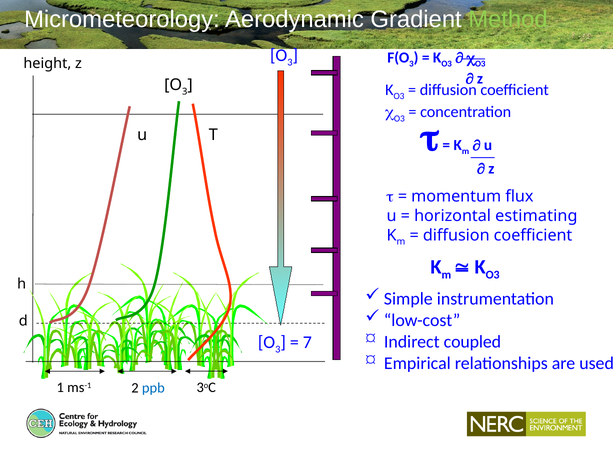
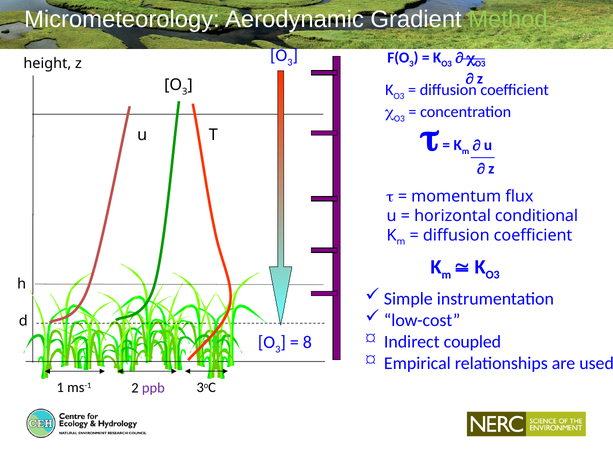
estimating: estimating -> conditional (537, 216)
7: 7 -> 8 (307, 342)
ppb colour: blue -> purple (153, 388)
